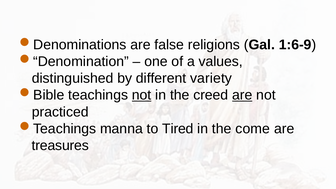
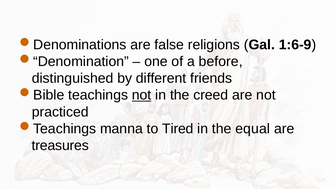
values: values -> before (221, 62)
variety: variety -> friends (211, 78)
are underline: present -> none (242, 95)
come: come -> equal (253, 129)
